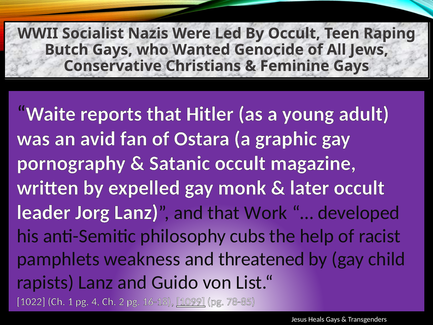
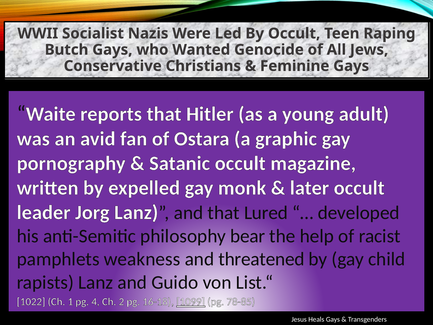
Work: Work -> Lured (266, 213)
cubs: cubs -> bear (248, 236)
